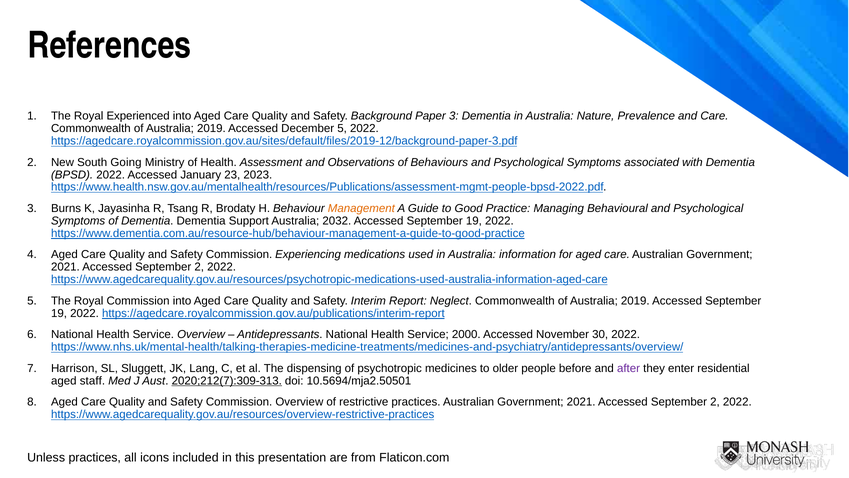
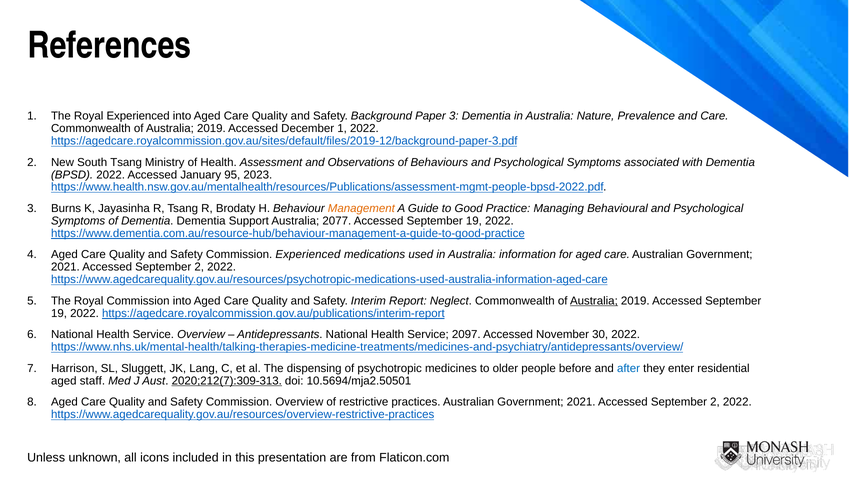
December 5: 5 -> 1 (342, 128)
South Going: Going -> Tsang (126, 162)
23: 23 -> 95 (232, 175)
2032: 2032 -> 2077 (337, 221)
Commission Experiencing: Experiencing -> Experienced (308, 254)
Australia underline: none -> present (594, 301)
2000: 2000 -> 2097 (466, 334)
after colour: purple -> blue (629, 368)
Unless practices: practices -> unknown (95, 457)
